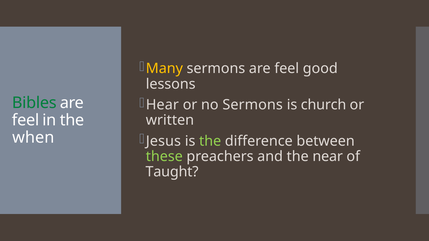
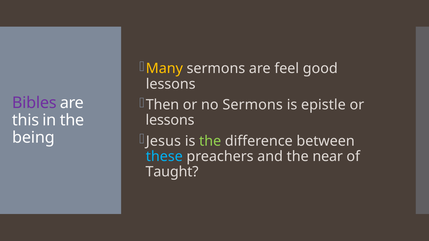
Hear: Hear -> Then (162, 105)
church: church -> epistle (323, 105)
Bibles colour: green -> purple (34, 103)
feel: feel -> this (25, 120)
written: written -> lessons (170, 120)
when: when -> being (33, 138)
these colour: light green -> light blue (164, 157)
